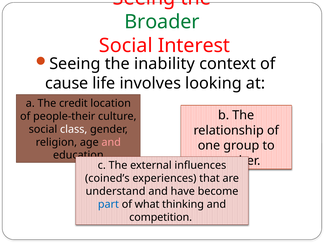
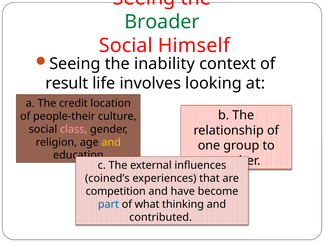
Interest: Interest -> Himself (194, 46)
cause: cause -> result (67, 83)
class colour: white -> pink (74, 129)
and colour: pink -> yellow (111, 142)
understand: understand -> competition (116, 191)
competition: competition -> contributed (161, 217)
